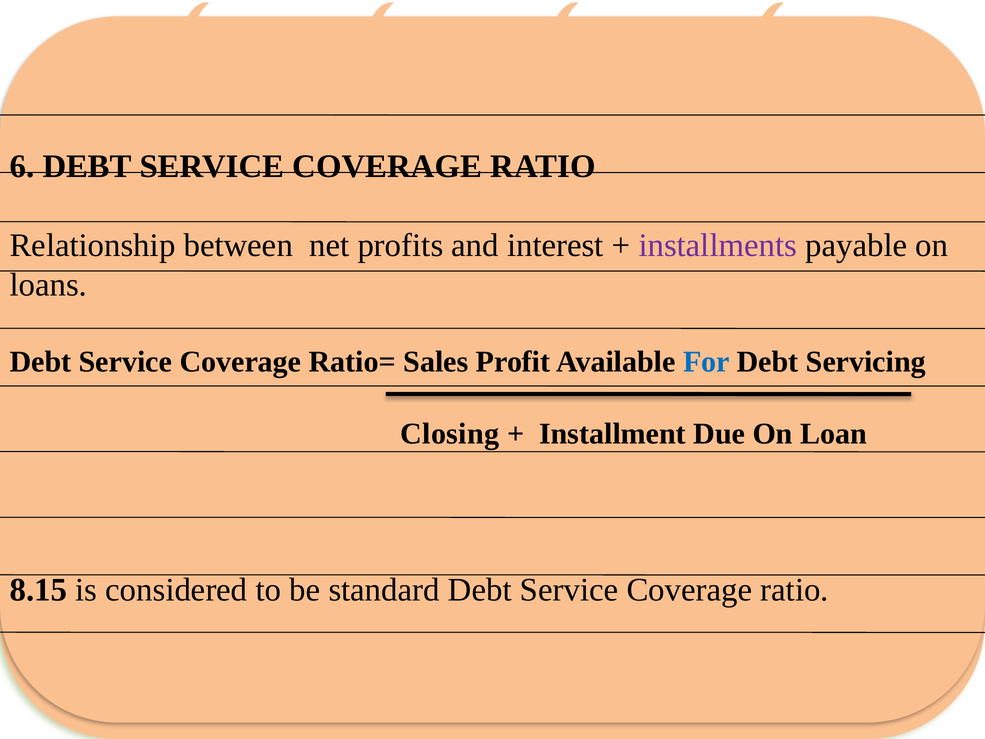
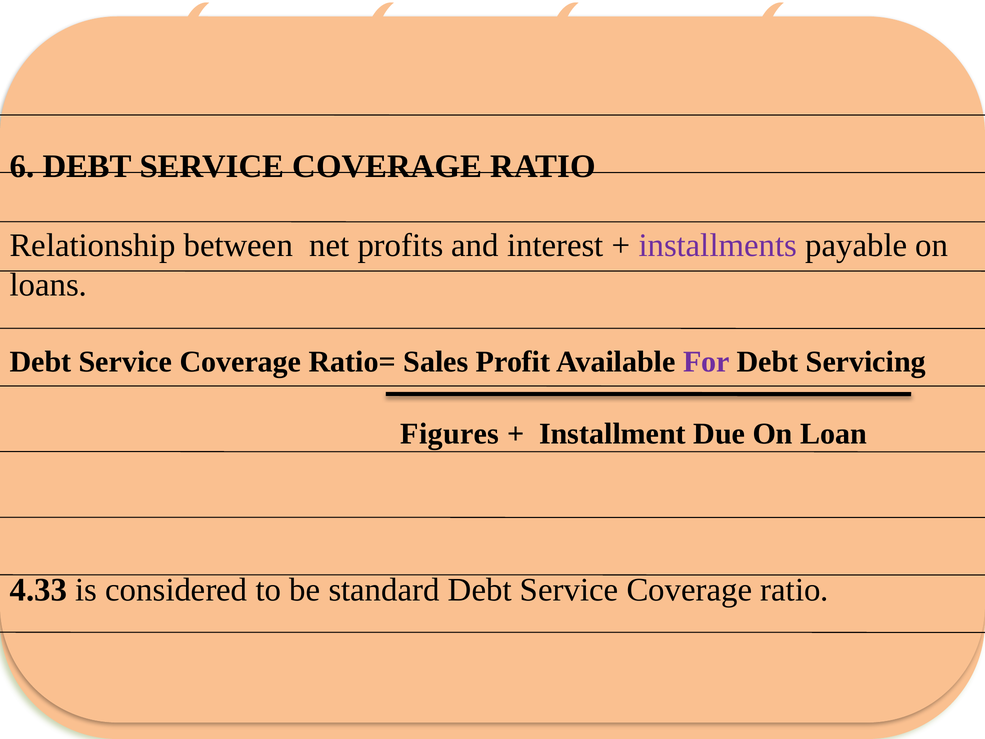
For colour: blue -> purple (706, 362)
Closing: Closing -> Figures (450, 434)
8.15: 8.15 -> 4.33 (38, 590)
